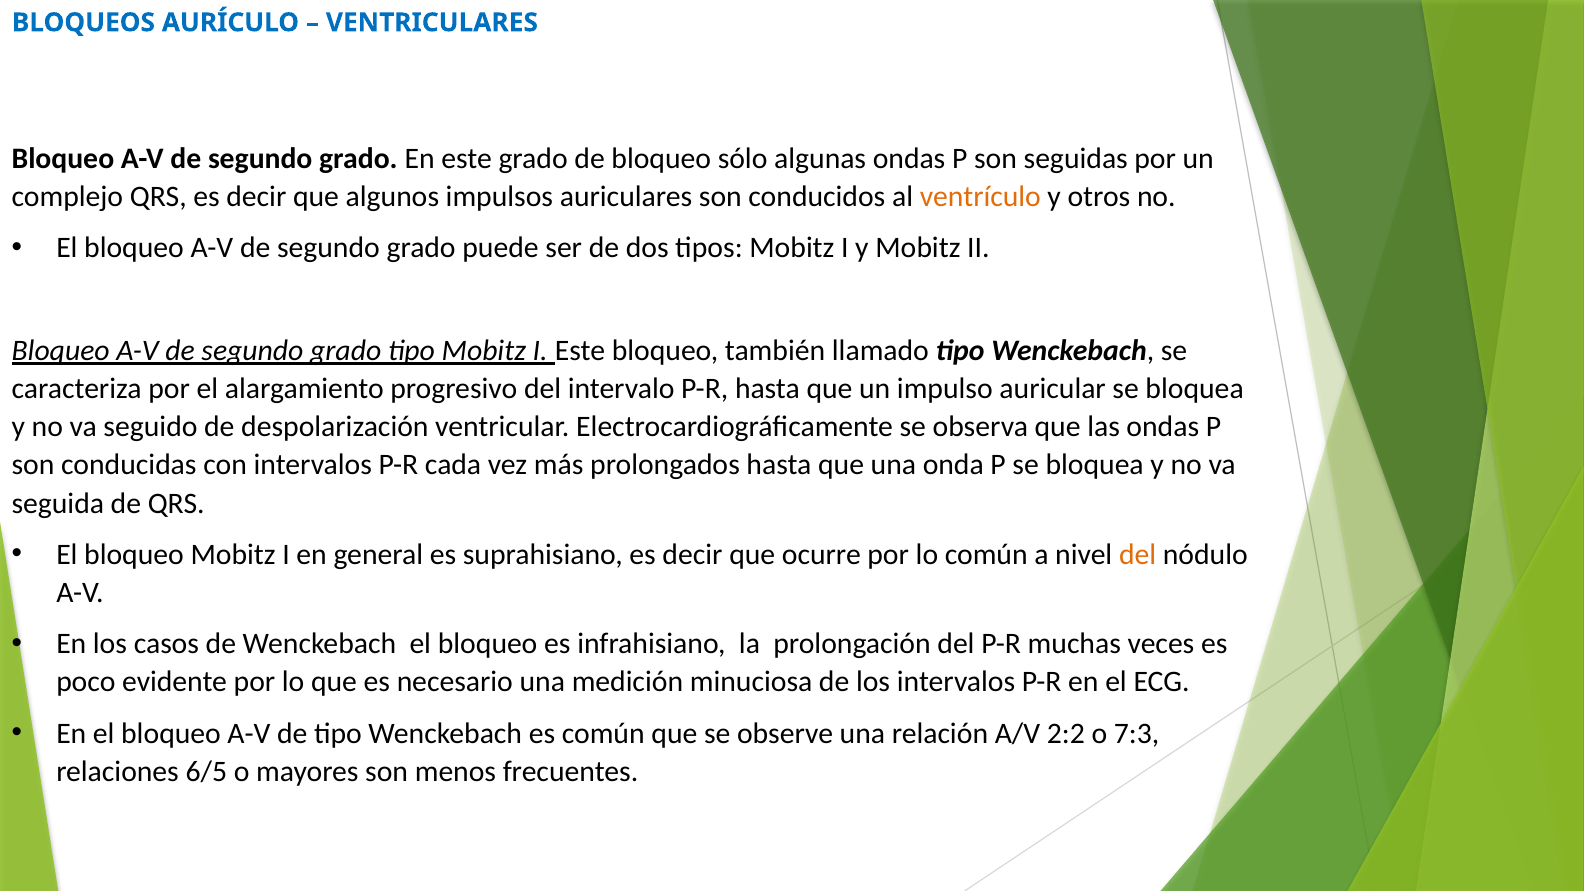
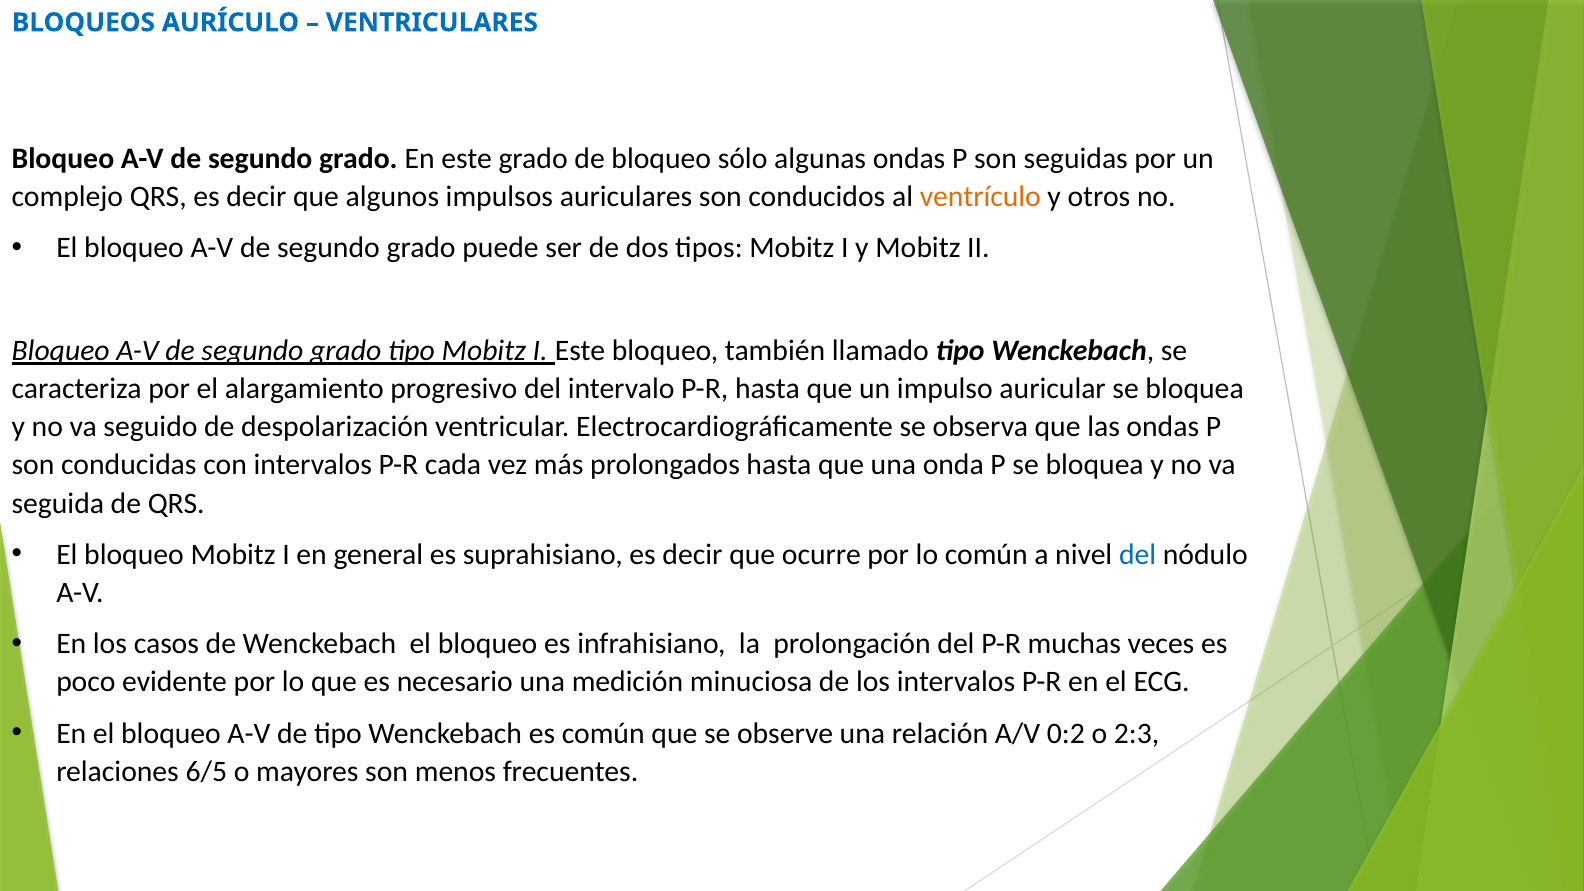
del colour: orange -> blue (1138, 555)
2:2: 2:2 -> 0:2 (1066, 733)
7:3: 7:3 -> 2:3 (1137, 733)
